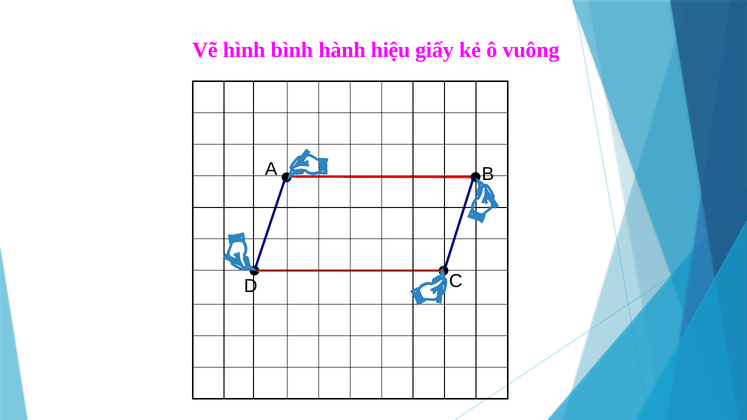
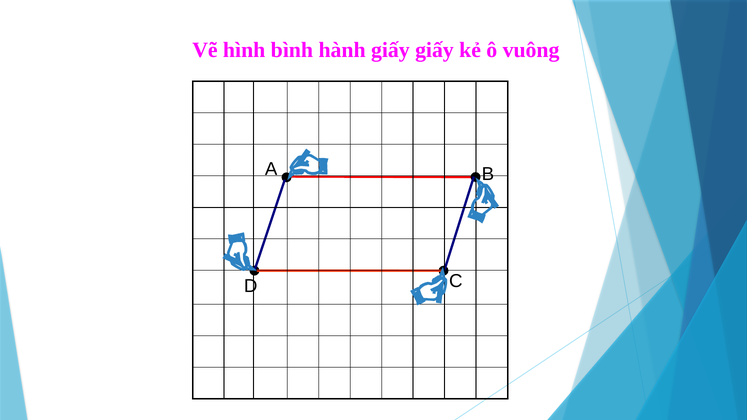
hành hiệu: hiệu -> giấy (390, 50)
